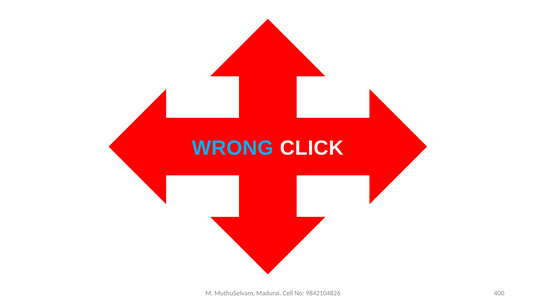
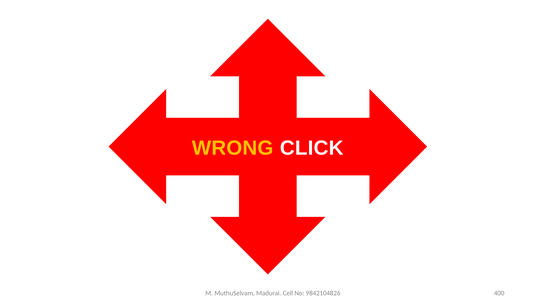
WRONG colour: light blue -> yellow (233, 148)
